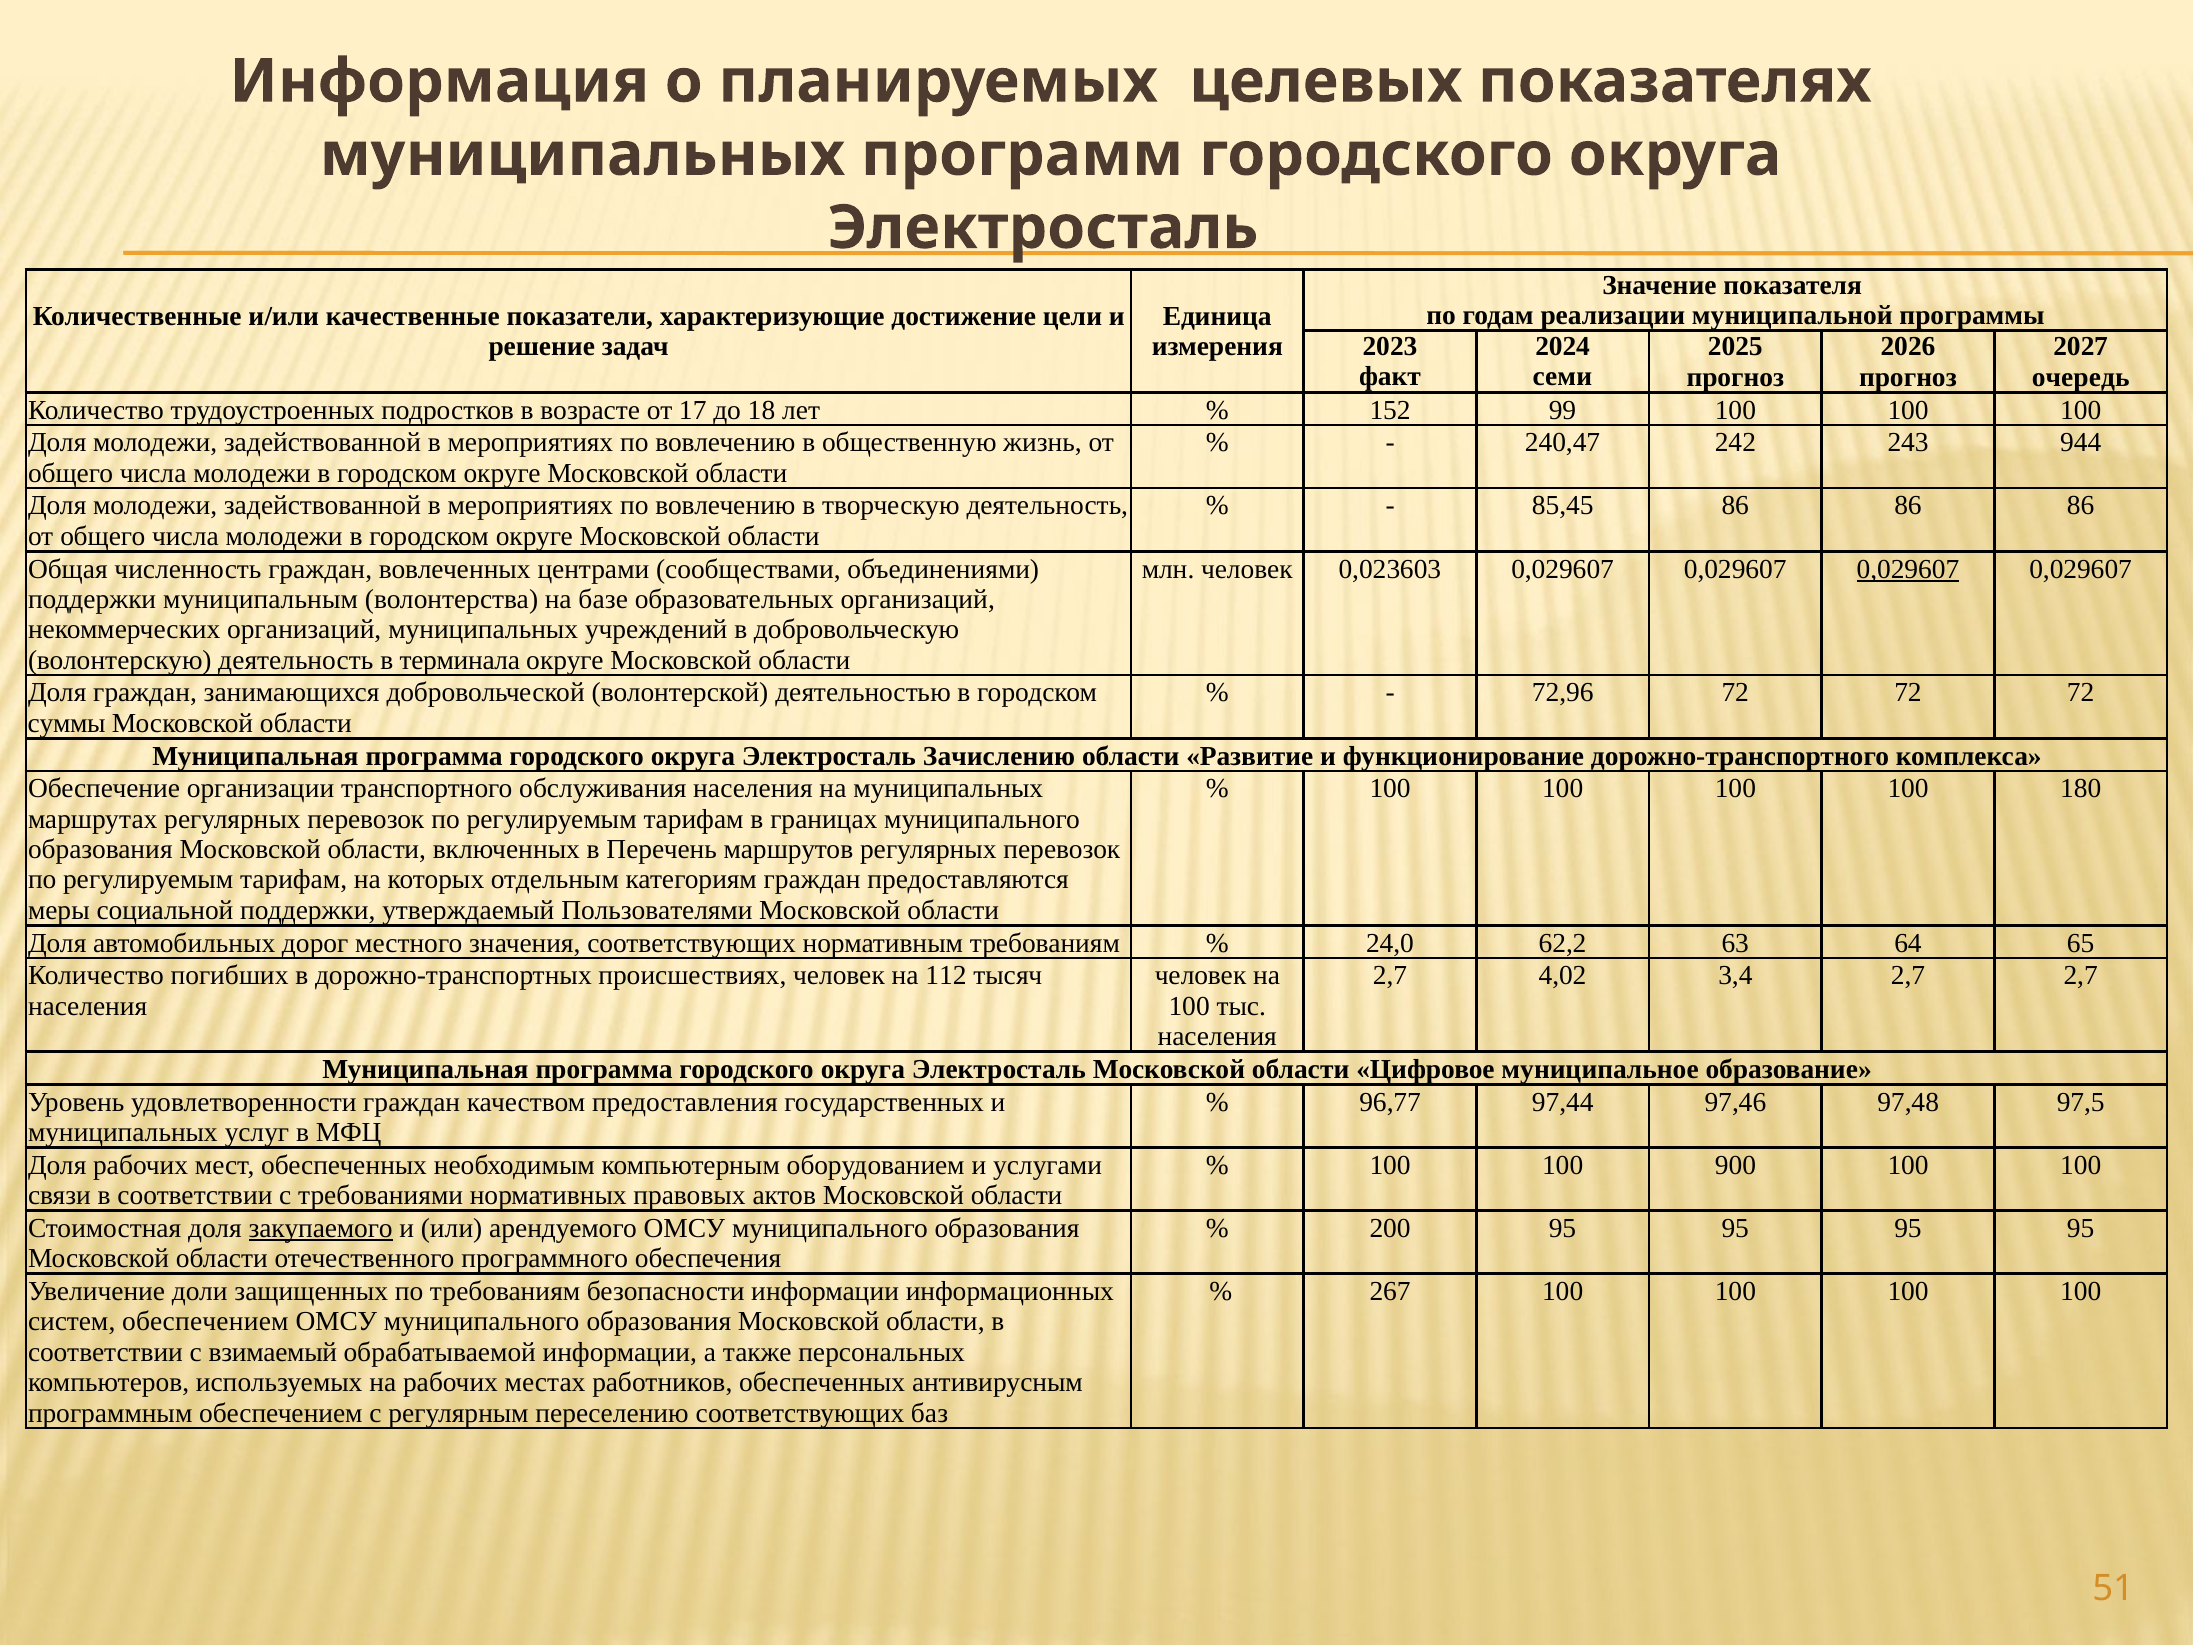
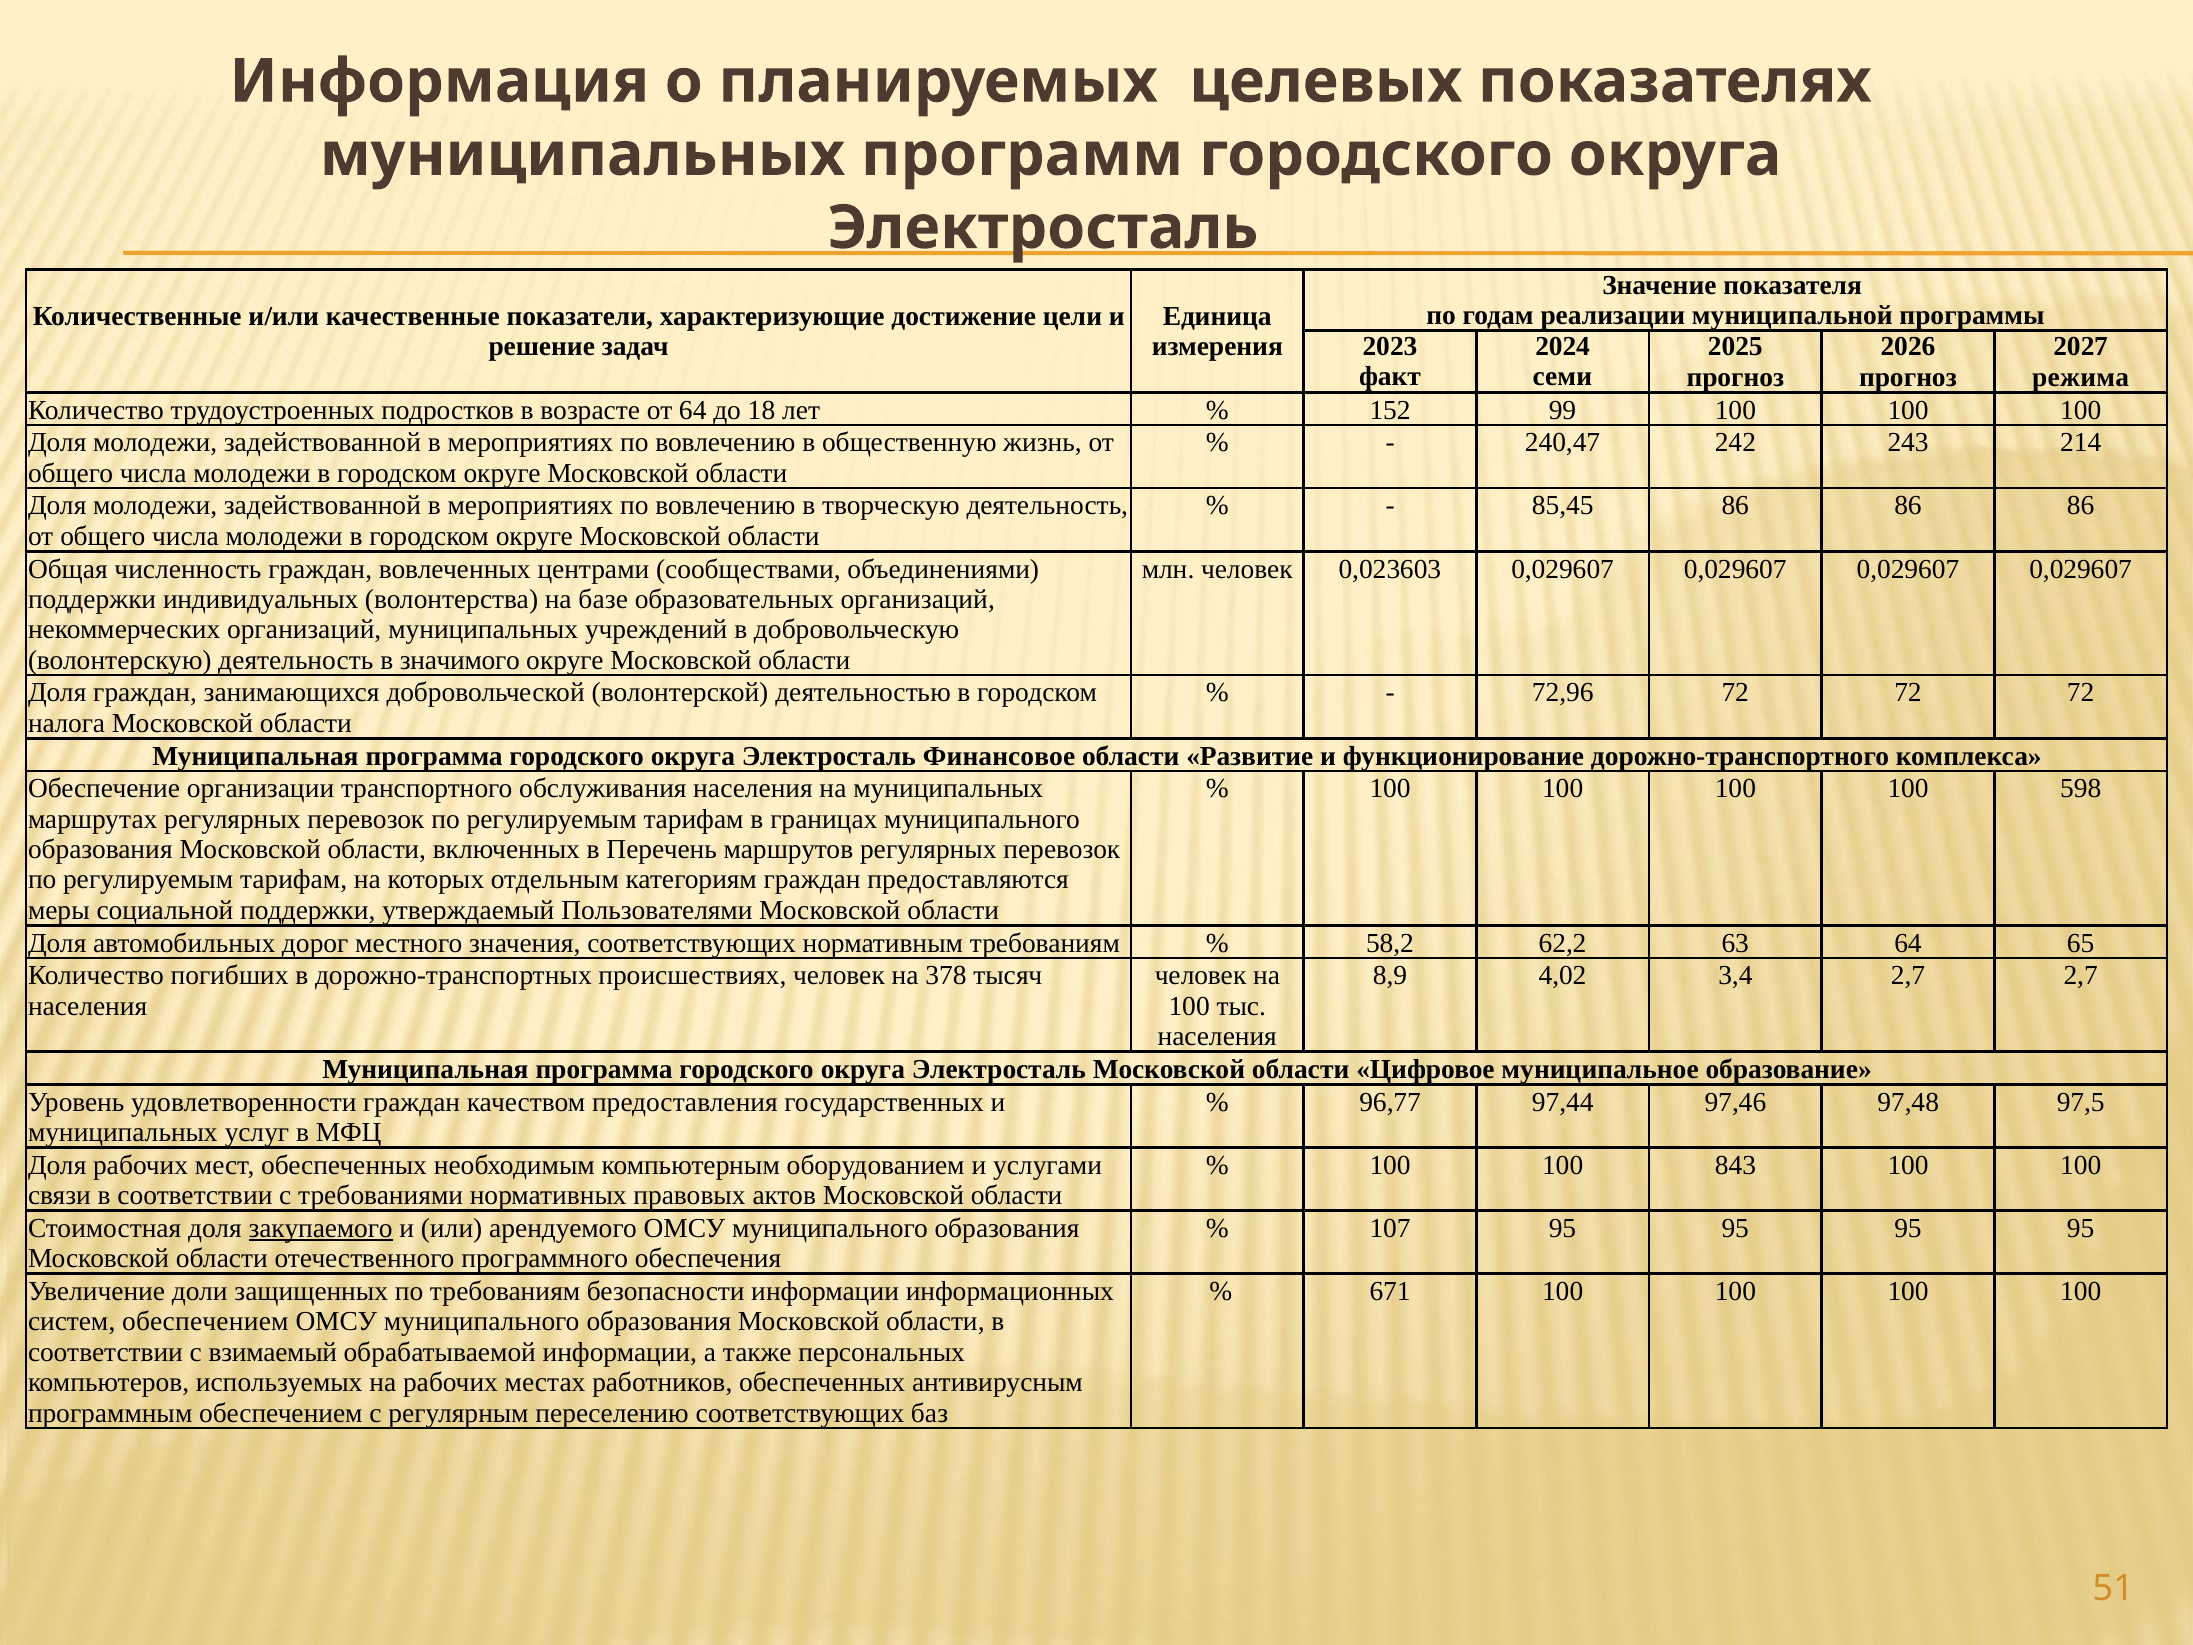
очередь: очередь -> режима (2081, 377)
от 17: 17 -> 64 (693, 410)
944: 944 -> 214 (2081, 443)
0,029607 underline: present -> none (1908, 569)
муниципальным: муниципальным -> индивидуальных (261, 599)
терминала: терминала -> значимого (460, 660)
суммы: суммы -> налога (67, 723)
Зачислению: Зачислению -> Финансовое (999, 756)
180: 180 -> 598 (2081, 789)
24,0: 24,0 -> 58,2 (1390, 943)
112: 112 -> 378 (946, 976)
2,7: 2,7 -> 8,9 (1390, 976)
900: 900 -> 843 (1735, 1165)
200: 200 -> 107 (1390, 1228)
267: 267 -> 671 (1390, 1291)
